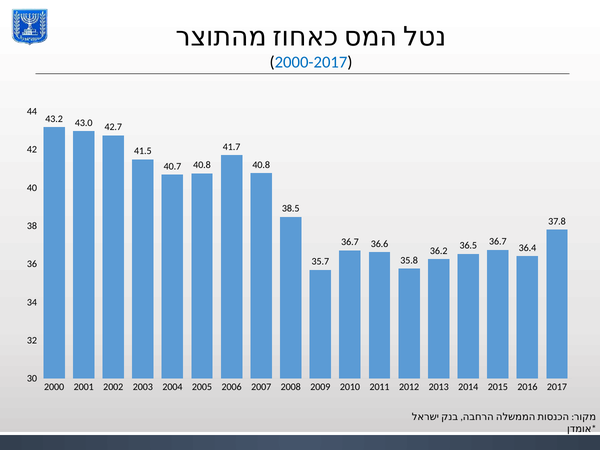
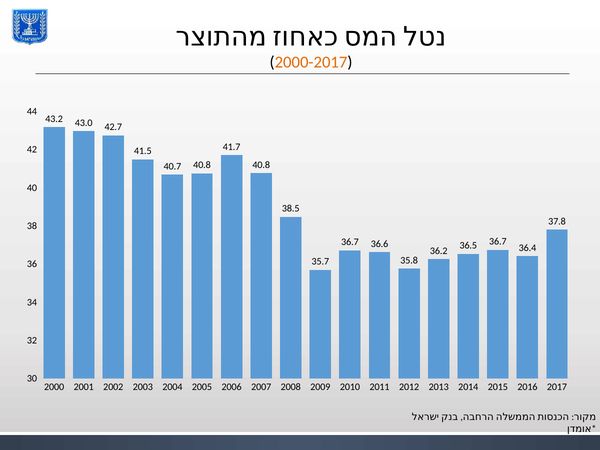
2000-2017 colour: blue -> orange (311, 62)
